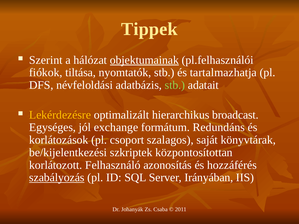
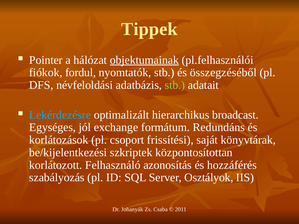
Szerint: Szerint -> Pointer (46, 60)
tiltása: tiltása -> fordul (81, 73)
tartalmazhatja: tartalmazhatja -> összegzéséből (223, 73)
Lekérdezésre colour: yellow -> light blue (60, 115)
szalagos: szalagos -> frissítési (170, 140)
szabályozás underline: present -> none (57, 178)
Irányában: Irányában -> Osztályok (209, 178)
